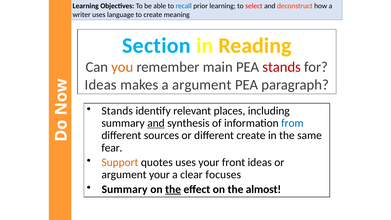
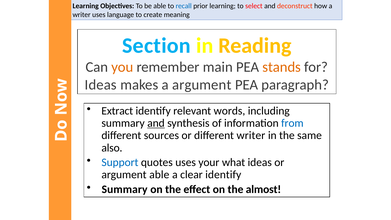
stands colour: red -> orange (282, 67)
Stands: Stands -> Extract (117, 111)
places: places -> words (229, 111)
different create: create -> writer (251, 135)
fear: fear -> also (112, 148)
Support colour: orange -> blue (120, 162)
front: front -> what (234, 162)
argument your: your -> able (159, 175)
clear focuses: focuses -> identify (223, 175)
the underline: present -> none (173, 189)
